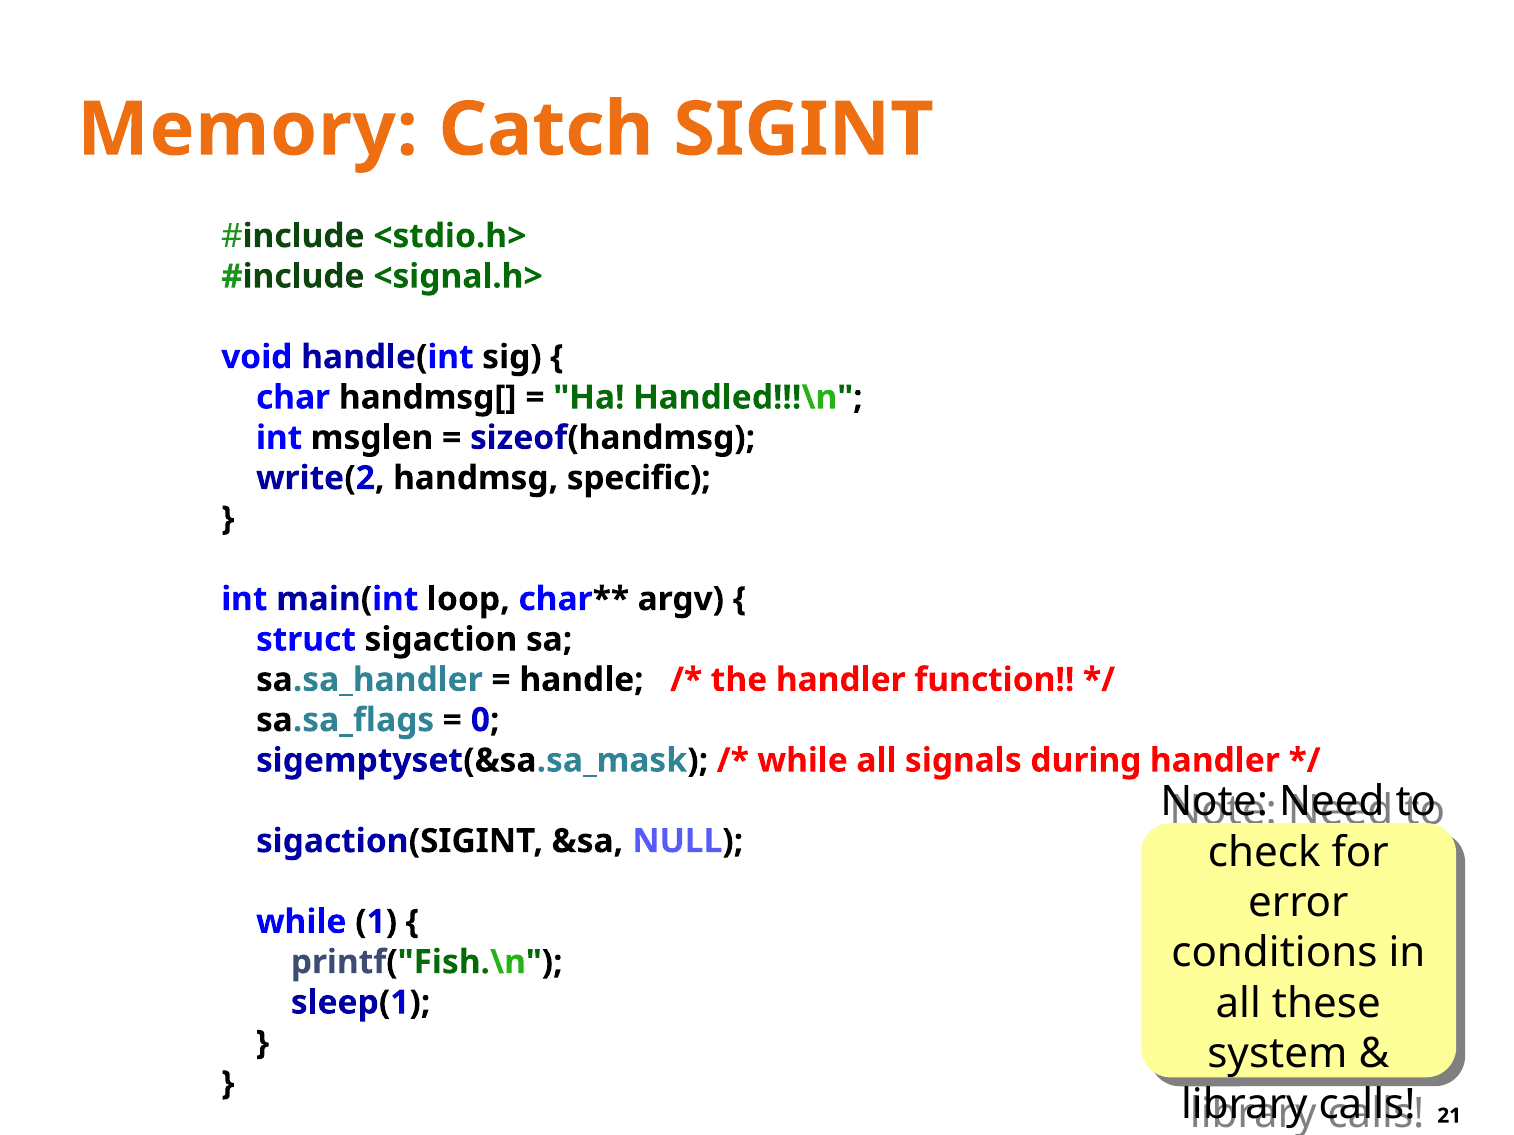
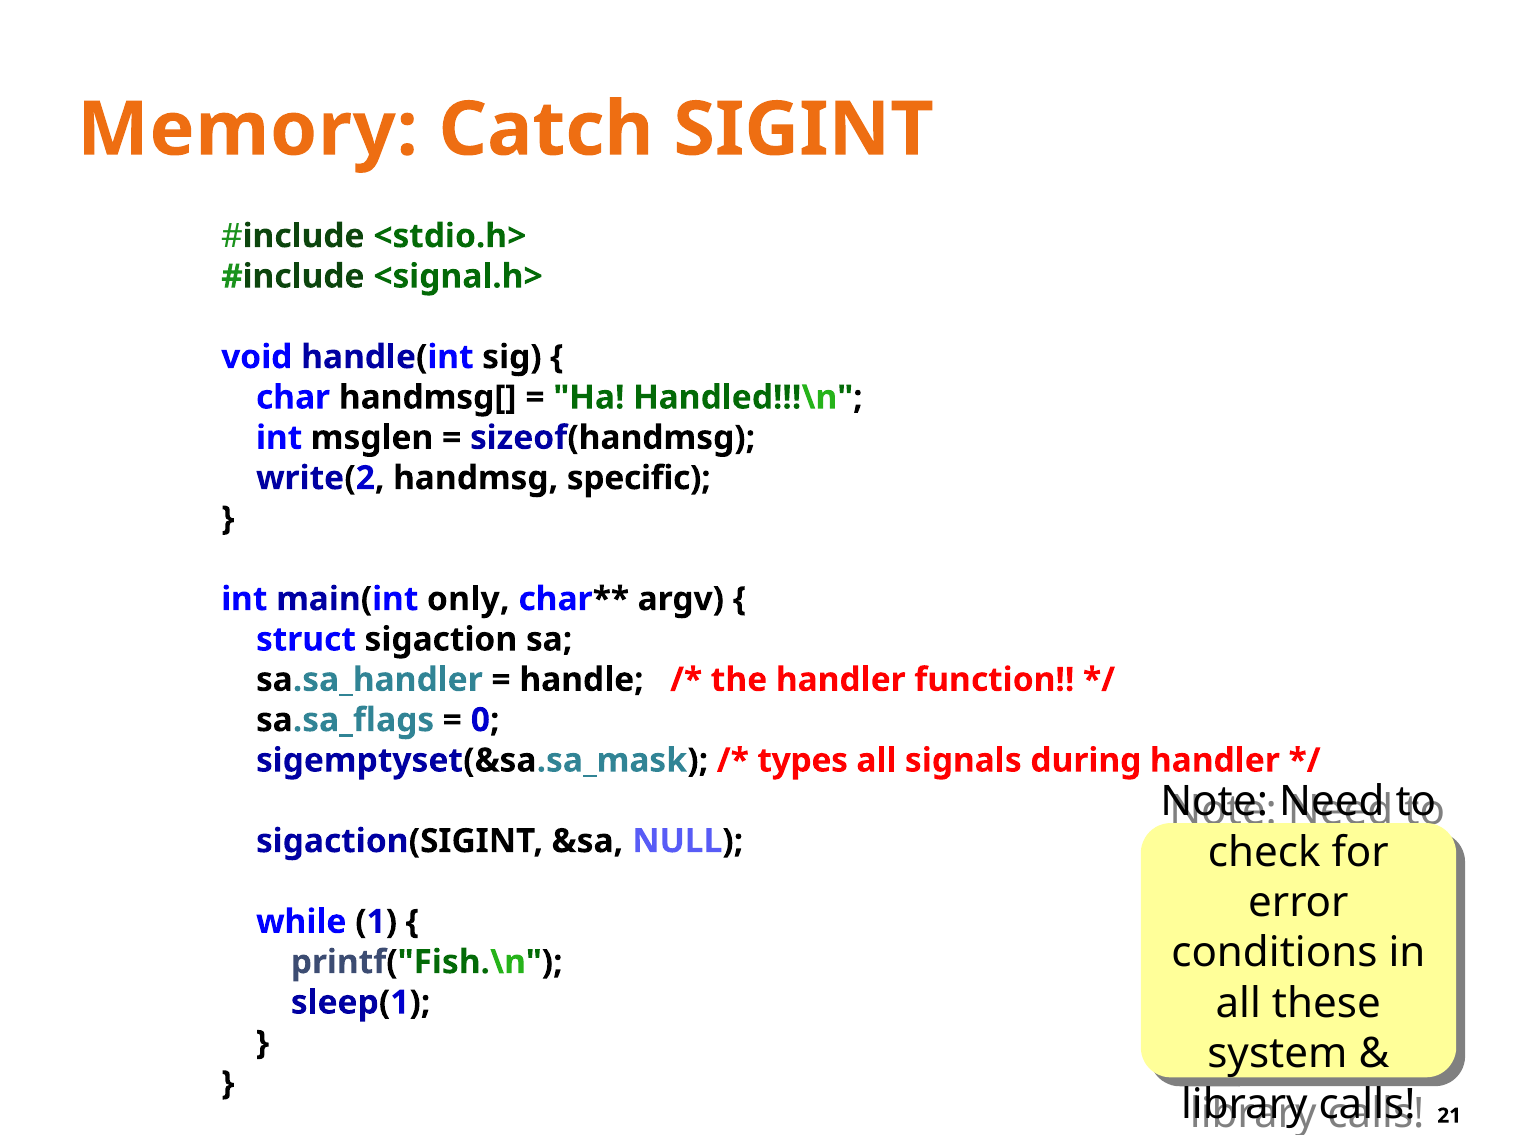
loop: loop -> only (468, 599)
while: while -> types (803, 761)
